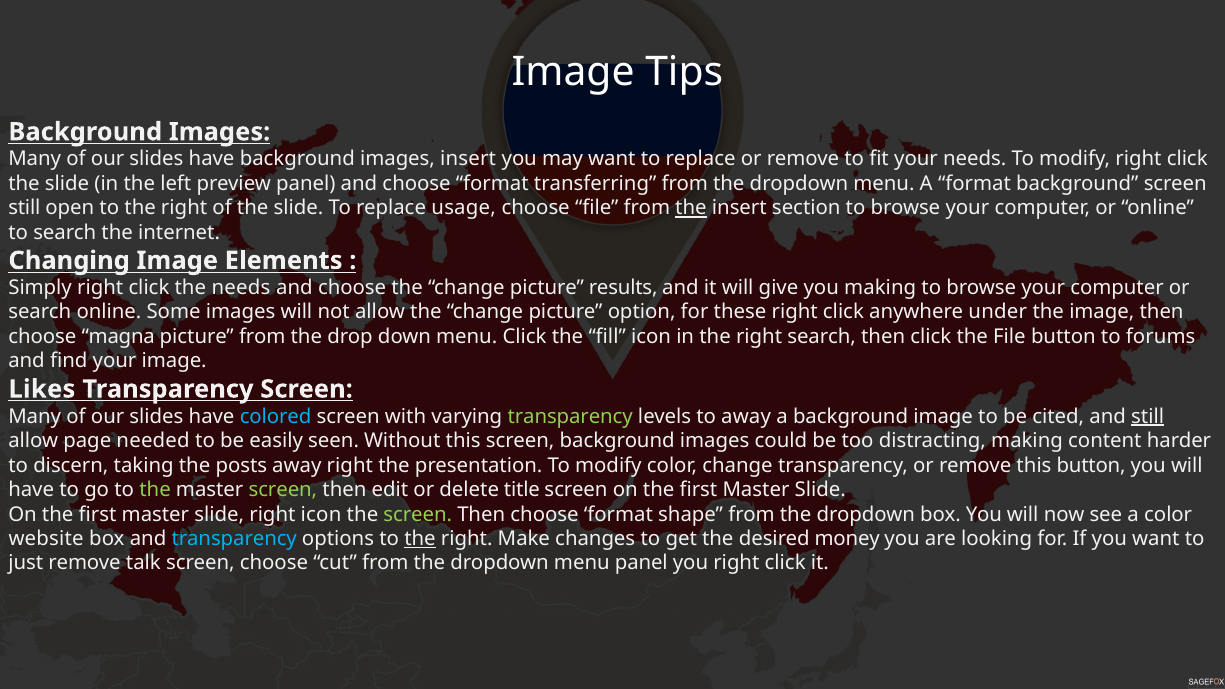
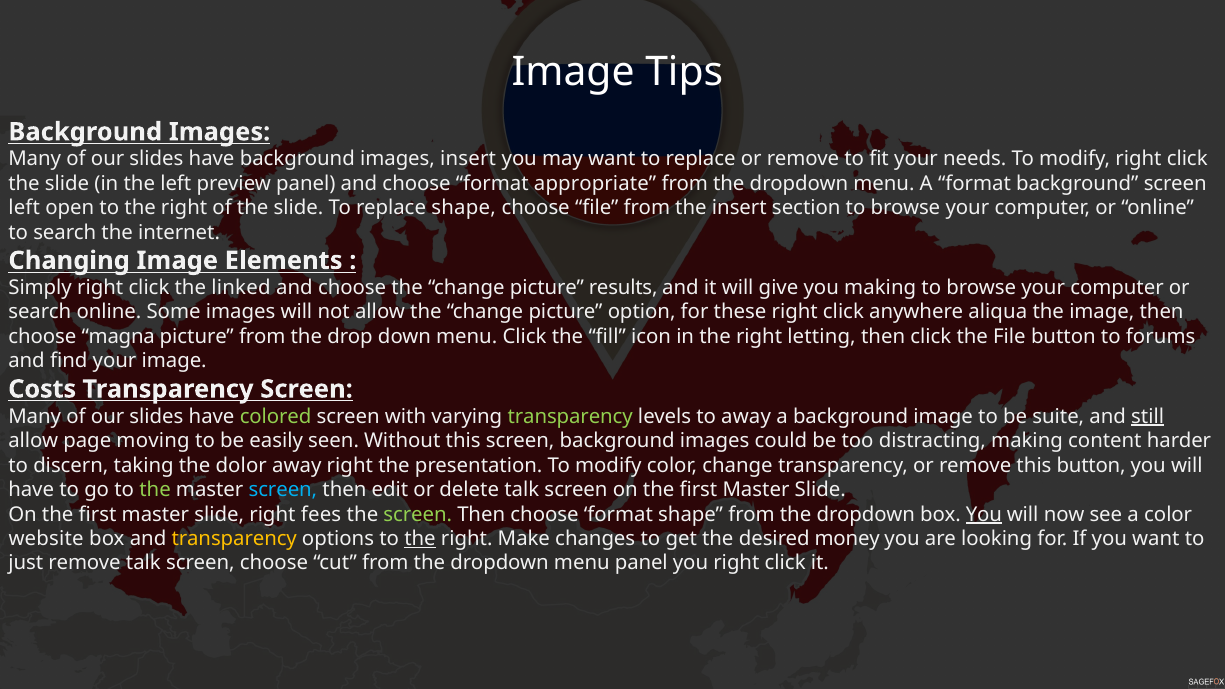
transferring: transferring -> appropriate (595, 184)
still: still -> left (24, 208)
replace usage: usage -> shape (464, 208)
the underline: present -> none (691, 208)
the needs: needs -> linked (241, 288)
under: under -> aliqua (998, 312)
right search: search -> letting (821, 337)
Likes: Likes -> Costs (42, 389)
colored colour: light blue -> light green (276, 416)
cited: cited -> suite (1058, 416)
needed: needed -> moving (153, 441)
posts: posts -> dolor (241, 465)
screen colour: light green -> light blue (283, 490)
delete title: title -> talk (522, 490)
right icon: icon -> fees (321, 514)
You underline: none -> present (984, 514)
transparency colour: light blue -> yellow (234, 539)
